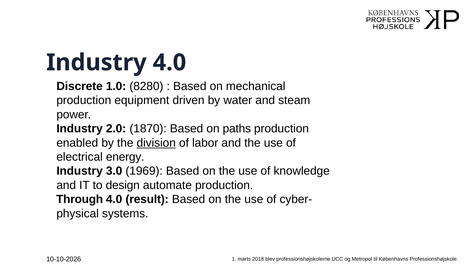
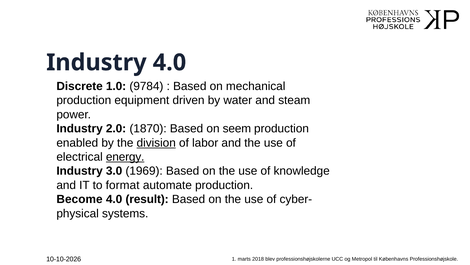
8280: 8280 -> 9784 (146, 86)
paths: paths -> seem (237, 128)
energy underline: none -> present (125, 157)
design: design -> format (123, 185)
Through: Through -> Become (80, 199)
